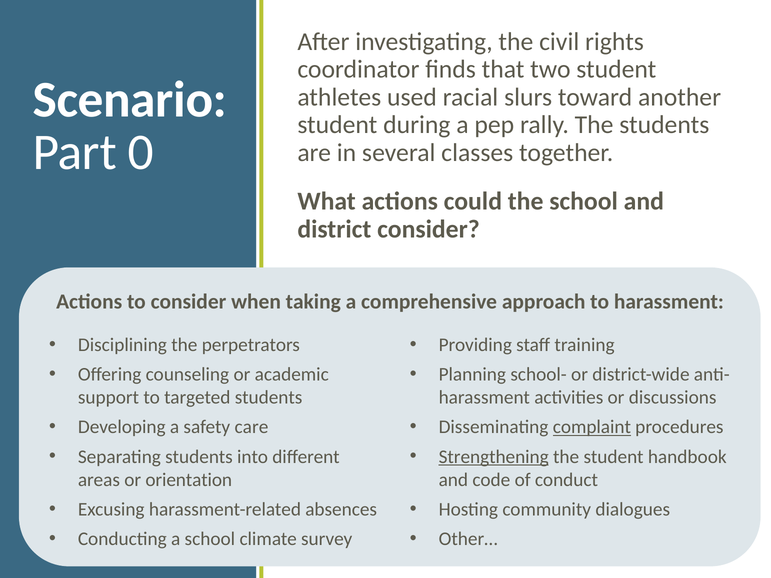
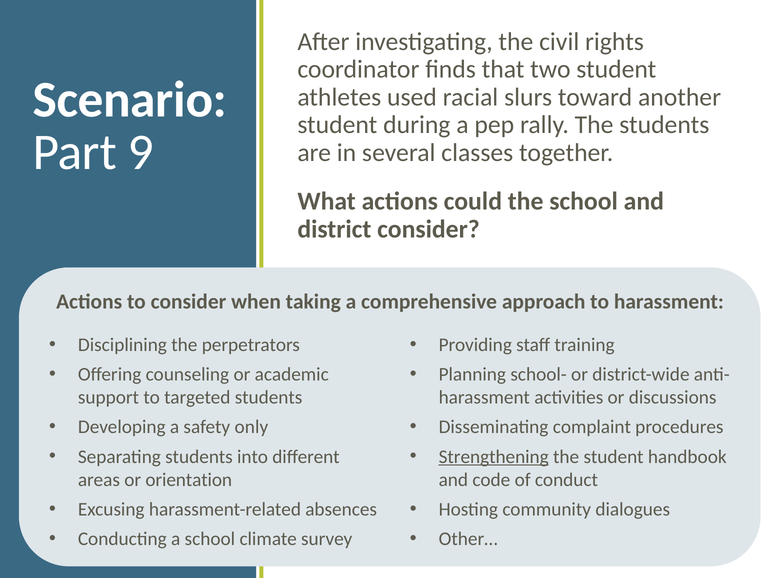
0: 0 -> 9 (141, 152)
care: care -> only (251, 427)
complaint underline: present -> none (592, 427)
